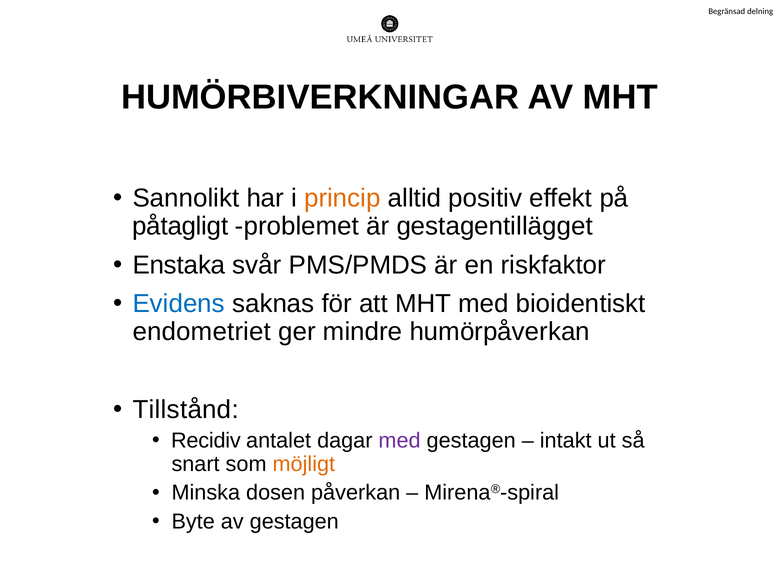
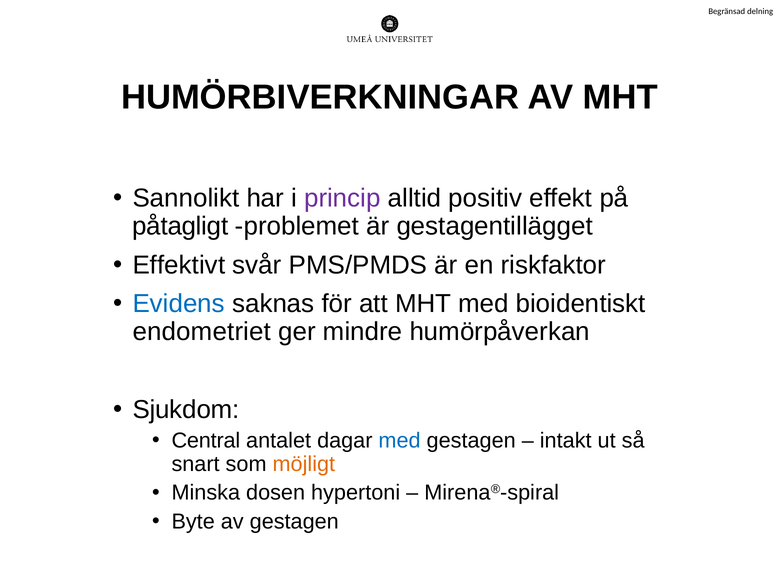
princip colour: orange -> purple (342, 198)
Enstaka: Enstaka -> Effektivt (179, 265)
Tillstånd: Tillstånd -> Sjukdom (186, 410)
Recidiv: Recidiv -> Central (206, 441)
med colour: purple -> blue (400, 441)
påverkan: påverkan -> hypertoni (356, 493)
